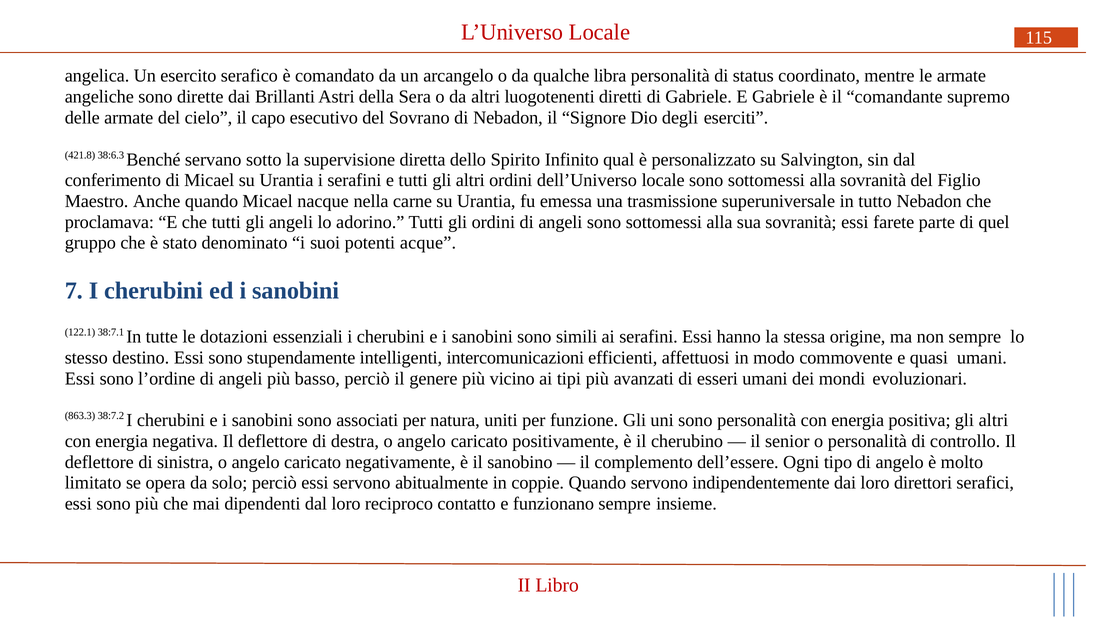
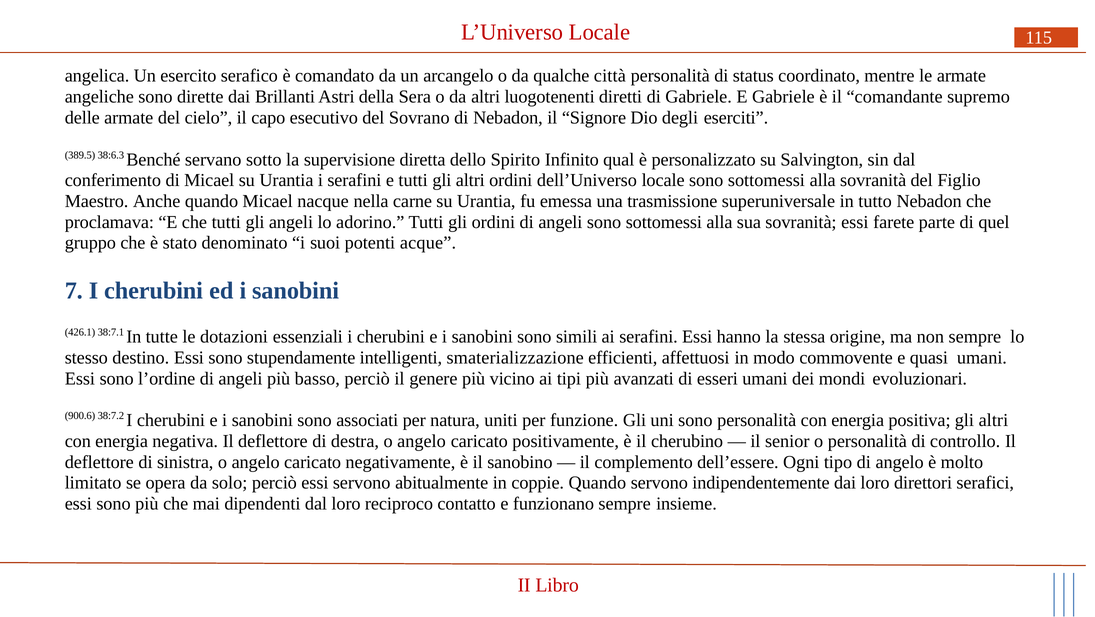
libra: libra -> città (610, 76)
421.8: 421.8 -> 389.5 (80, 155)
122.1: 122.1 -> 426.1 (80, 332)
intercomunicazioni: intercomunicazioni -> smaterializzazione (515, 357)
863.3: 863.3 -> 900.6 (80, 416)
